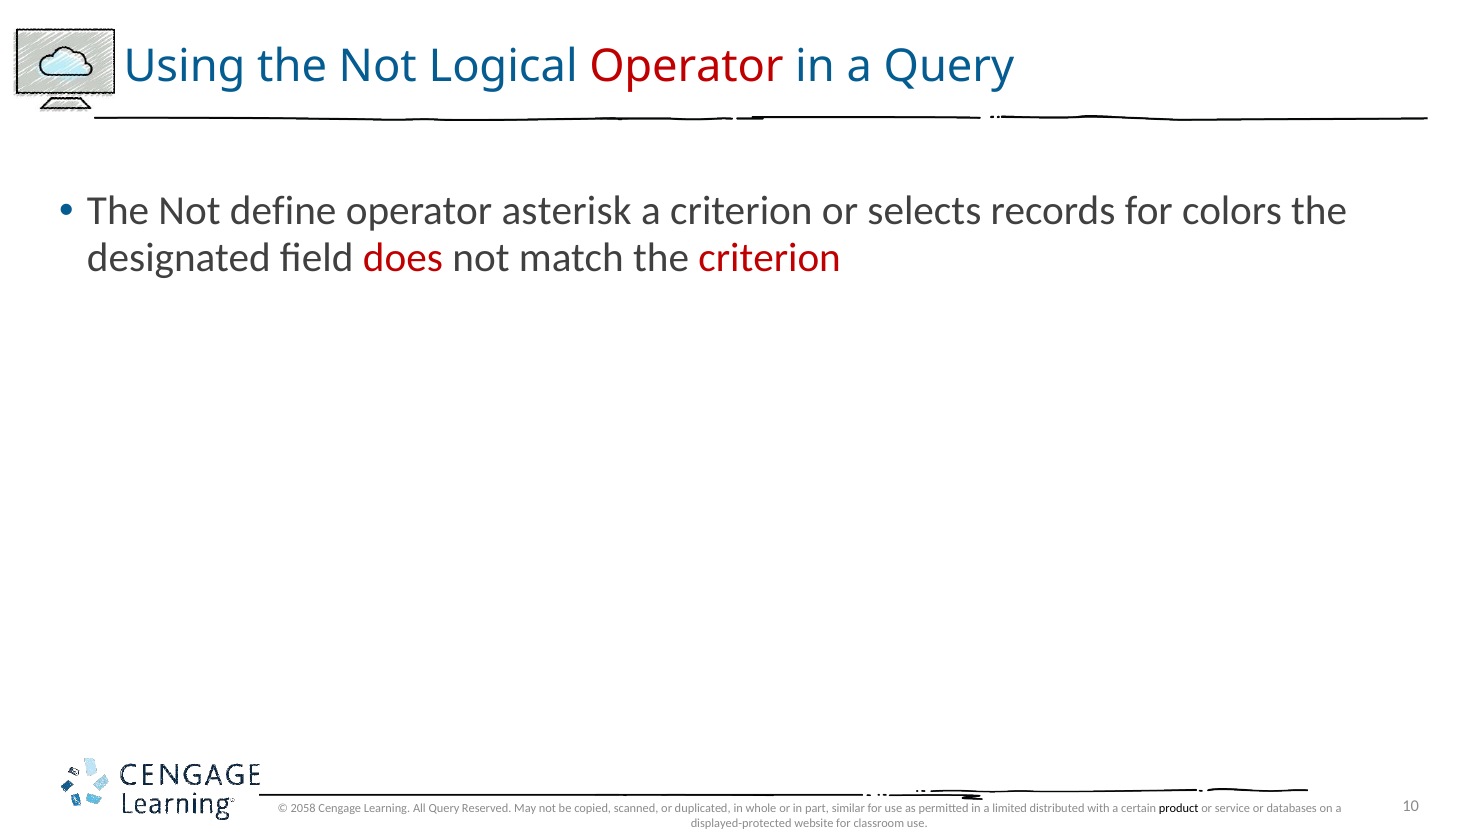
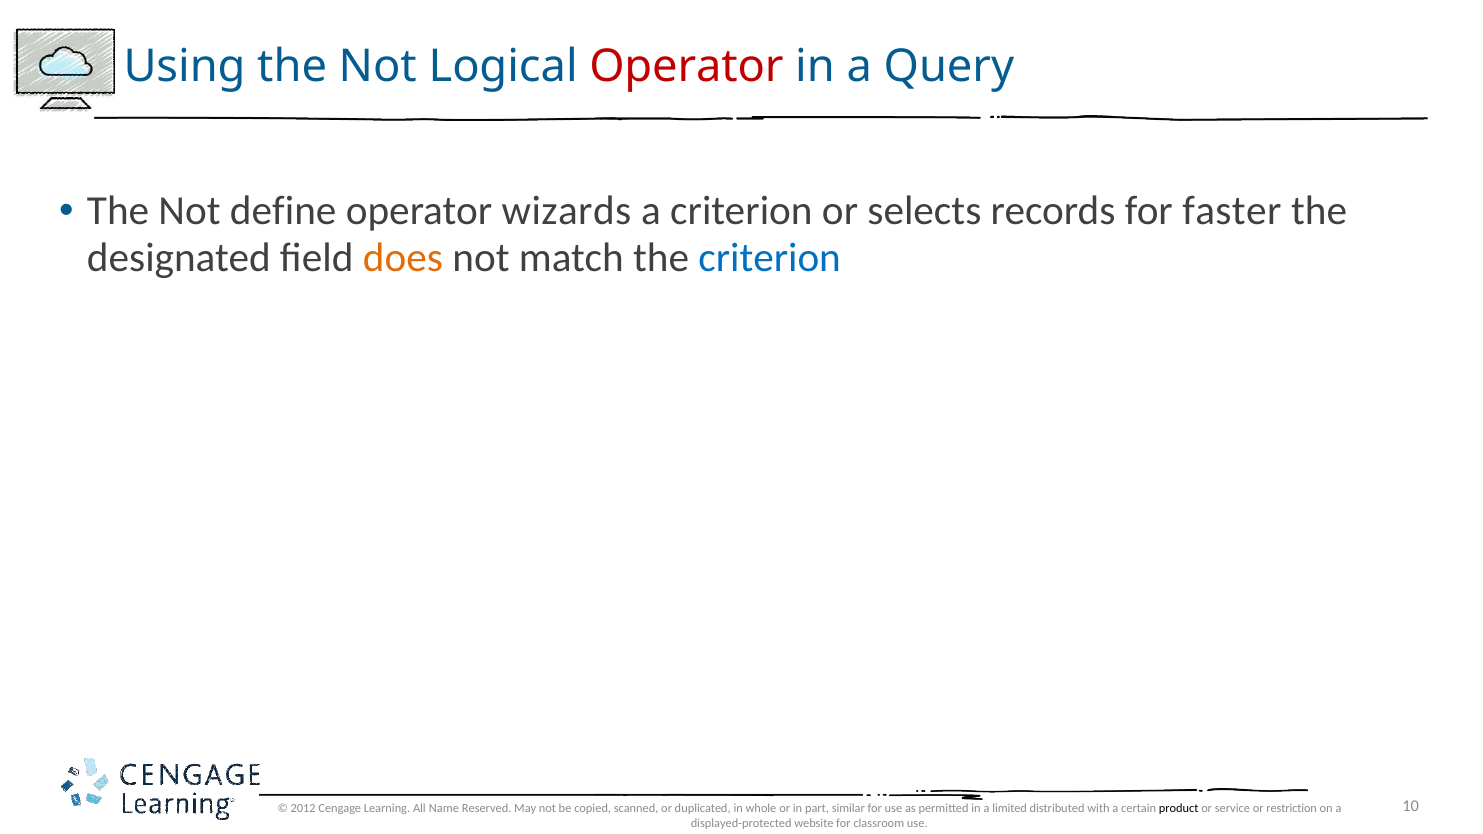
asterisk: asterisk -> wizards (566, 211)
colors: colors -> faster (1232, 211)
does colour: red -> orange (403, 258)
criterion colour: red -> blue (770, 258)
2058: 2058 -> 2012 (303, 808)
All Query: Query -> Name (444, 808)
databases: databases -> restriction (1292, 808)
